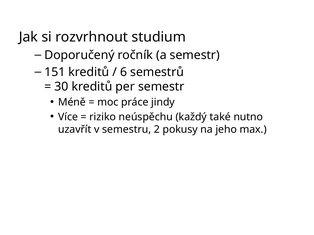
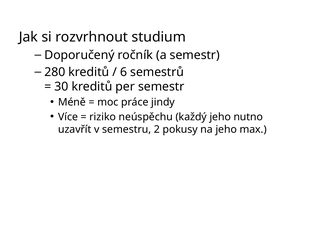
151: 151 -> 280 (55, 72)
každý také: také -> jeho (220, 117)
